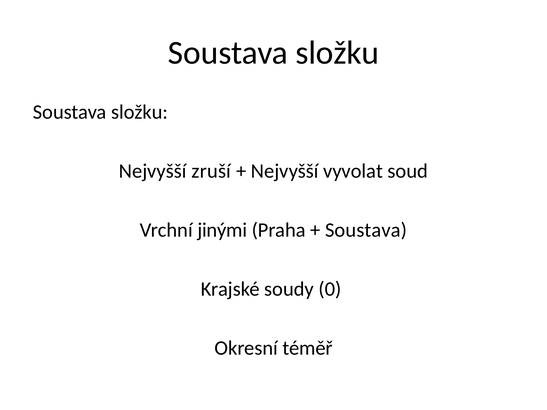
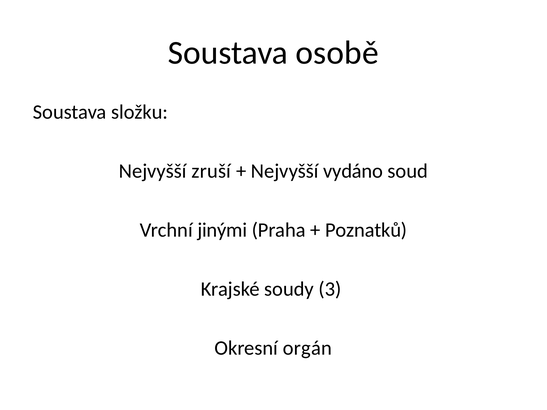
složku: složku -> osobě (337, 53)
vyvolat: vyvolat -> vydáno (353, 171)
Soustava: Soustava -> Poznatků (366, 230)
0: 0 -> 3 (330, 289)
téměř: téměř -> orgán (307, 348)
